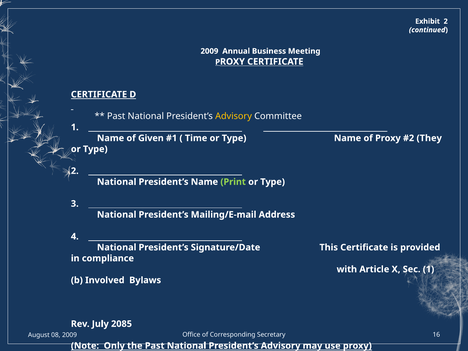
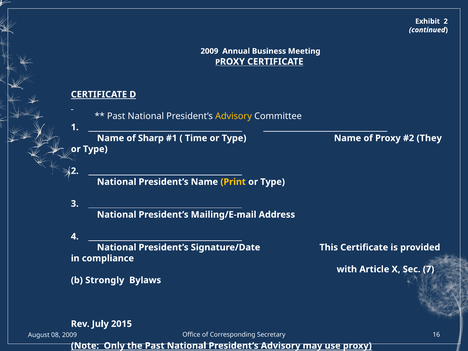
Given: Given -> Sharp (151, 138)
Print colour: light green -> yellow (233, 182)
Sec 1: 1 -> 7 (429, 269)
Involved: Involved -> Strongly (105, 280)
2085: 2085 -> 2015 (122, 324)
